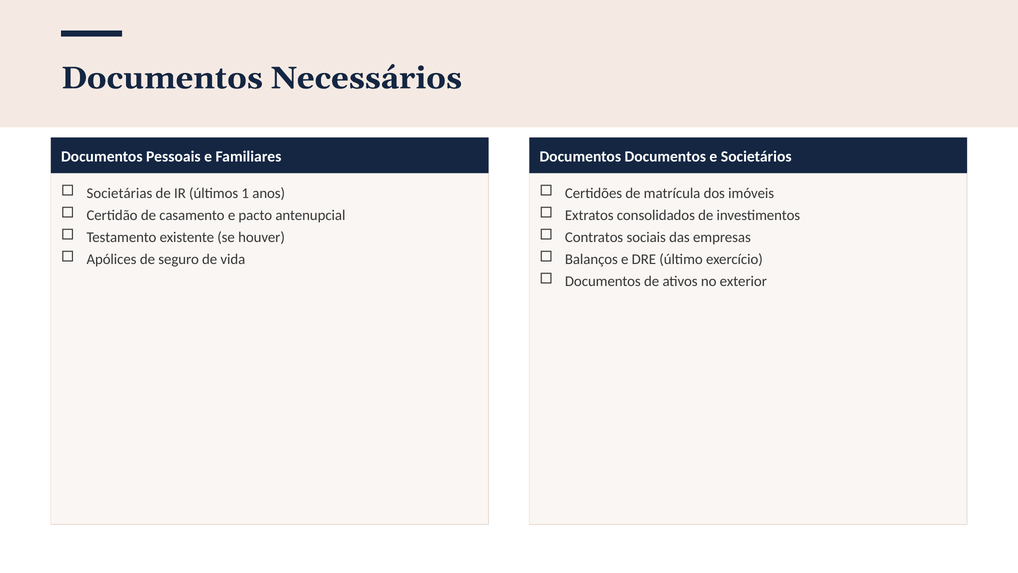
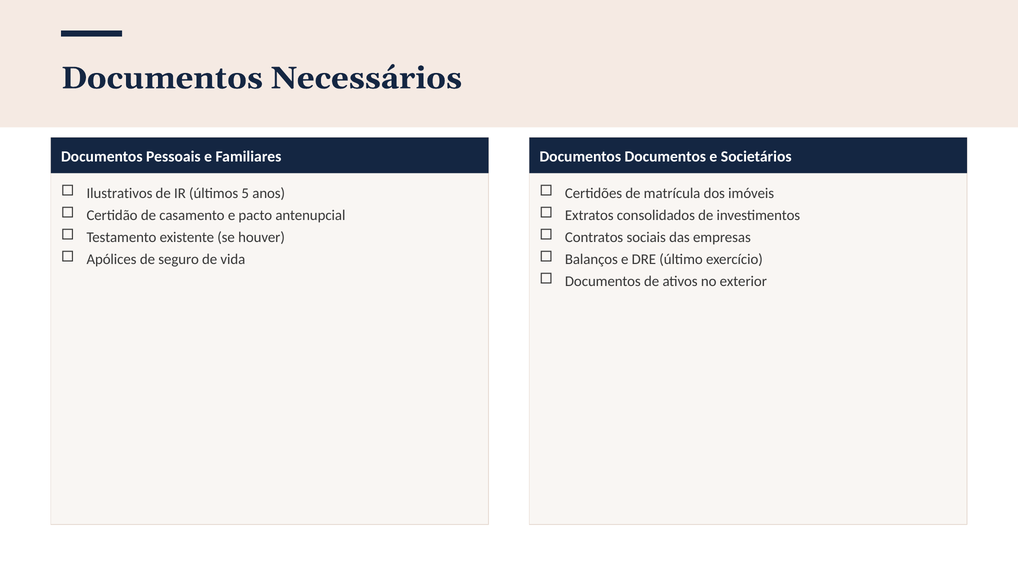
Societárias: Societárias -> Ilustrativos (120, 193)
1: 1 -> 5 (245, 193)
